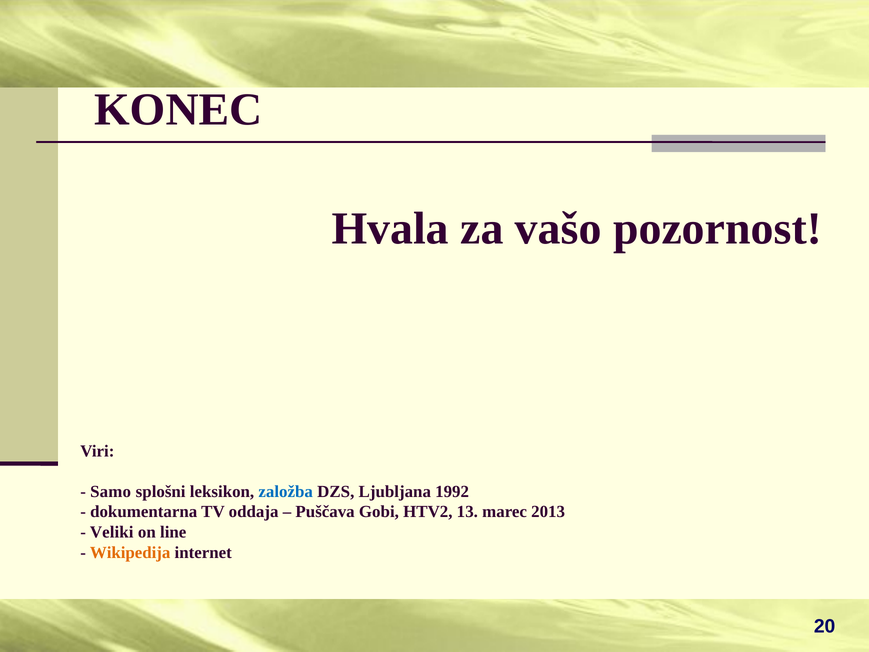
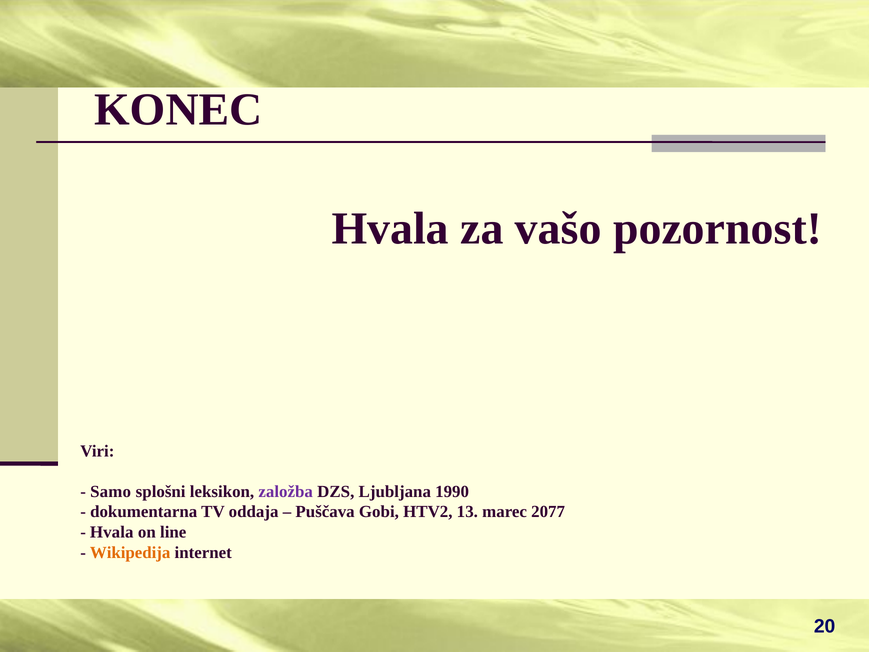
založba colour: blue -> purple (286, 491)
1992: 1992 -> 1990 (452, 491)
2013: 2013 -> 2077 (548, 512)
Veliki: Veliki -> Hvala (112, 532)
